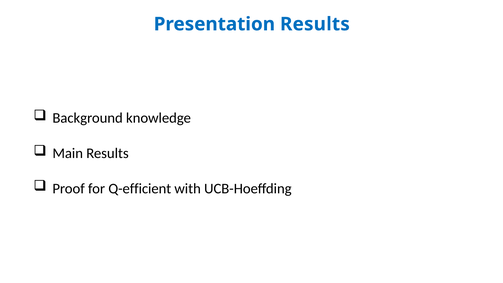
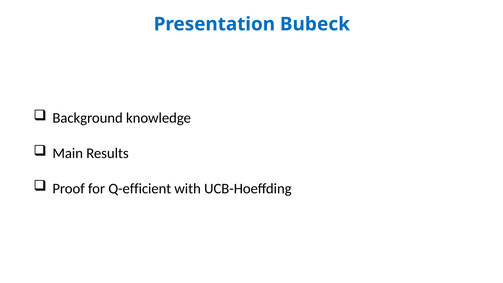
Presentation Results: Results -> Bubeck (315, 24)
